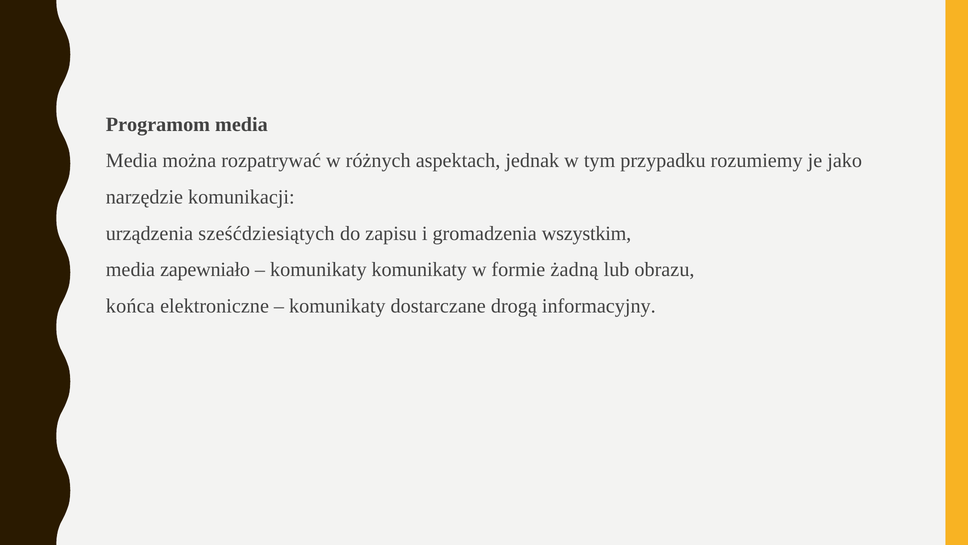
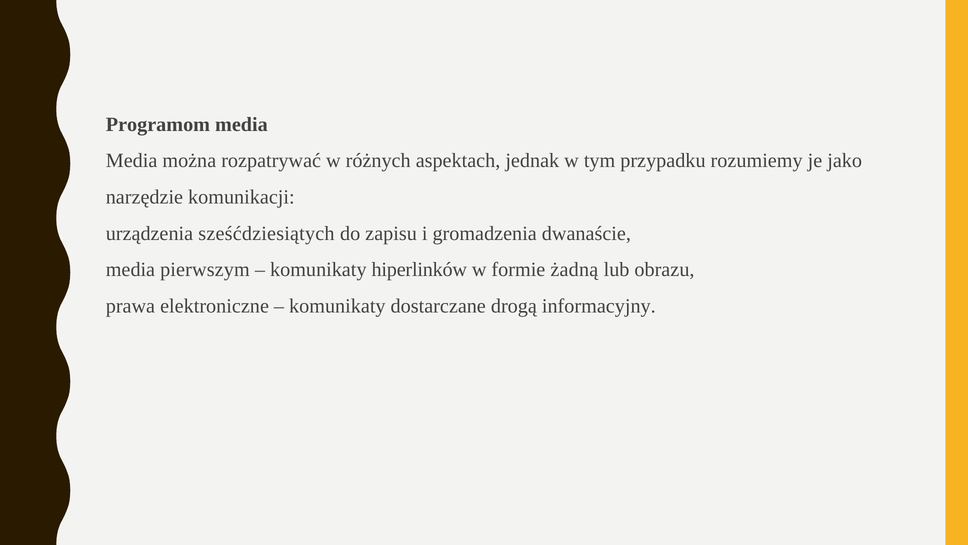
wszystkim: wszystkim -> dwanaście (586, 233)
zapewniało: zapewniało -> pierwszym (205, 270)
komunikaty komunikaty: komunikaty -> hiperlinków (419, 270)
końca: końca -> prawa (130, 306)
